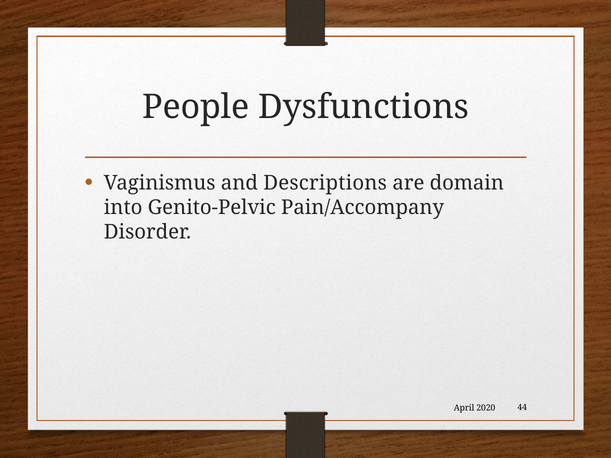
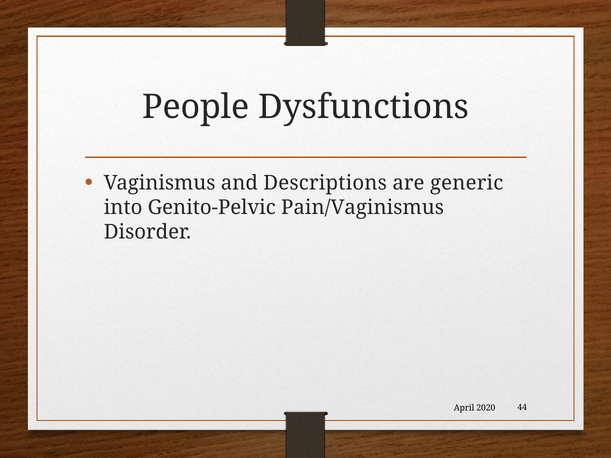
domain: domain -> generic (467, 183)
Pain/Accompany: Pain/Accompany -> Pain/Vaginismus (363, 208)
